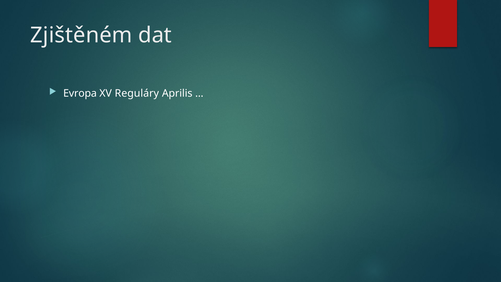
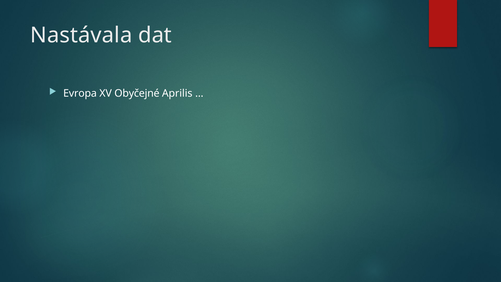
Zjištěném: Zjištěném -> Nastávala (81, 35)
Reguláry: Reguláry -> Obyčejné (137, 93)
